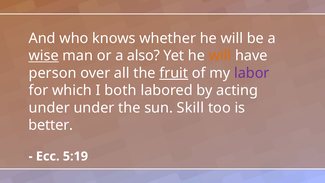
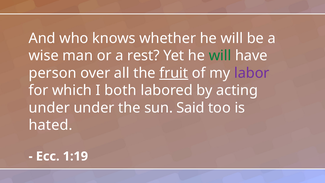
wise underline: present -> none (44, 56)
also: also -> rest (143, 56)
will colour: orange -> green (220, 56)
Skill: Skill -> Said (191, 108)
better: better -> hated (51, 125)
5:19: 5:19 -> 1:19 (75, 156)
